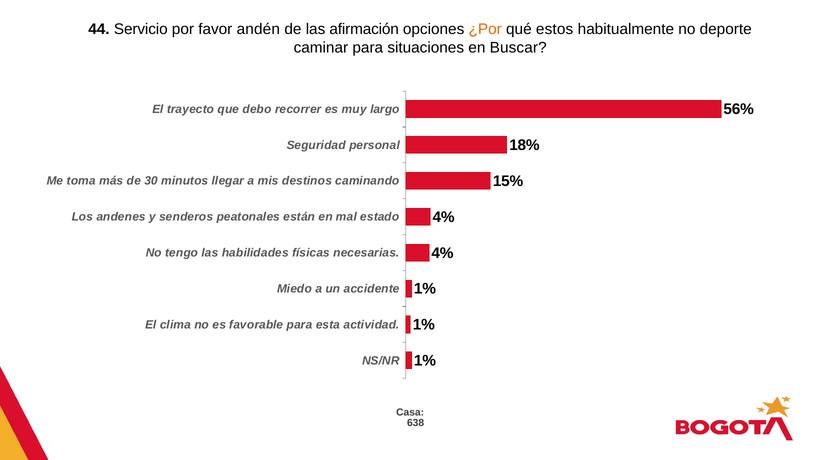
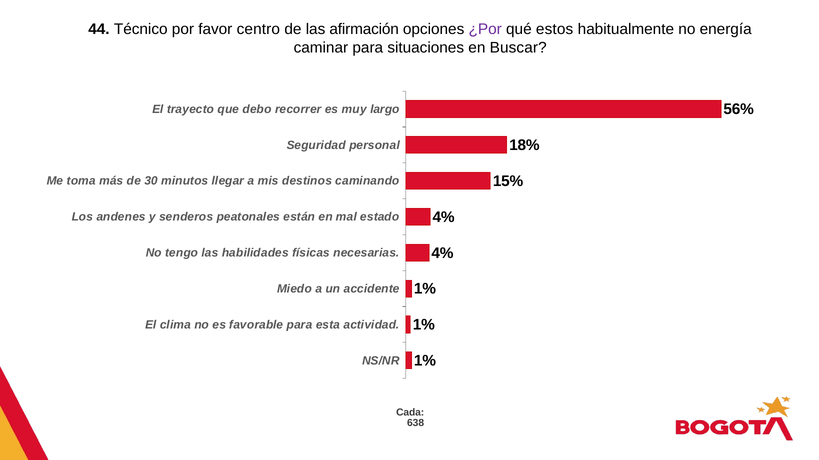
Servicio: Servicio -> Técnico (141, 29)
andén: andén -> centro (258, 29)
¿Por colour: orange -> purple (485, 29)
deporte: deporte -> energía (726, 29)
Casa: Casa -> Cada (410, 413)
